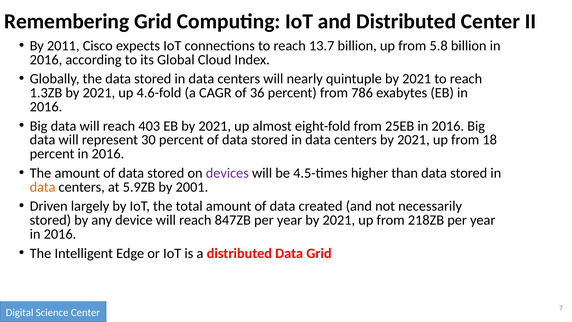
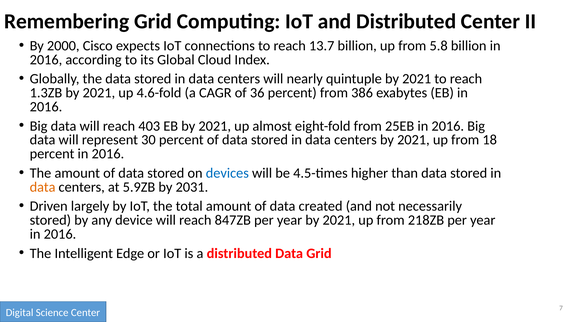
2011: 2011 -> 2000 (63, 46)
786: 786 -> 386 (362, 93)
devices colour: purple -> blue (227, 173)
2001: 2001 -> 2031 (192, 187)
